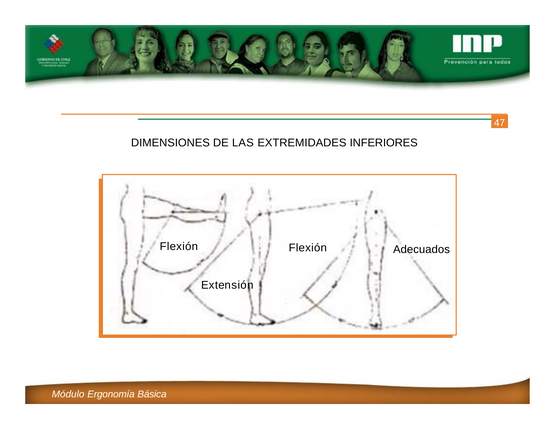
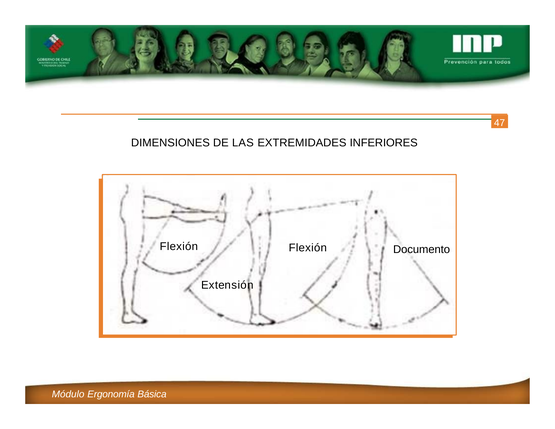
Adecuados: Adecuados -> Documento (422, 249)
